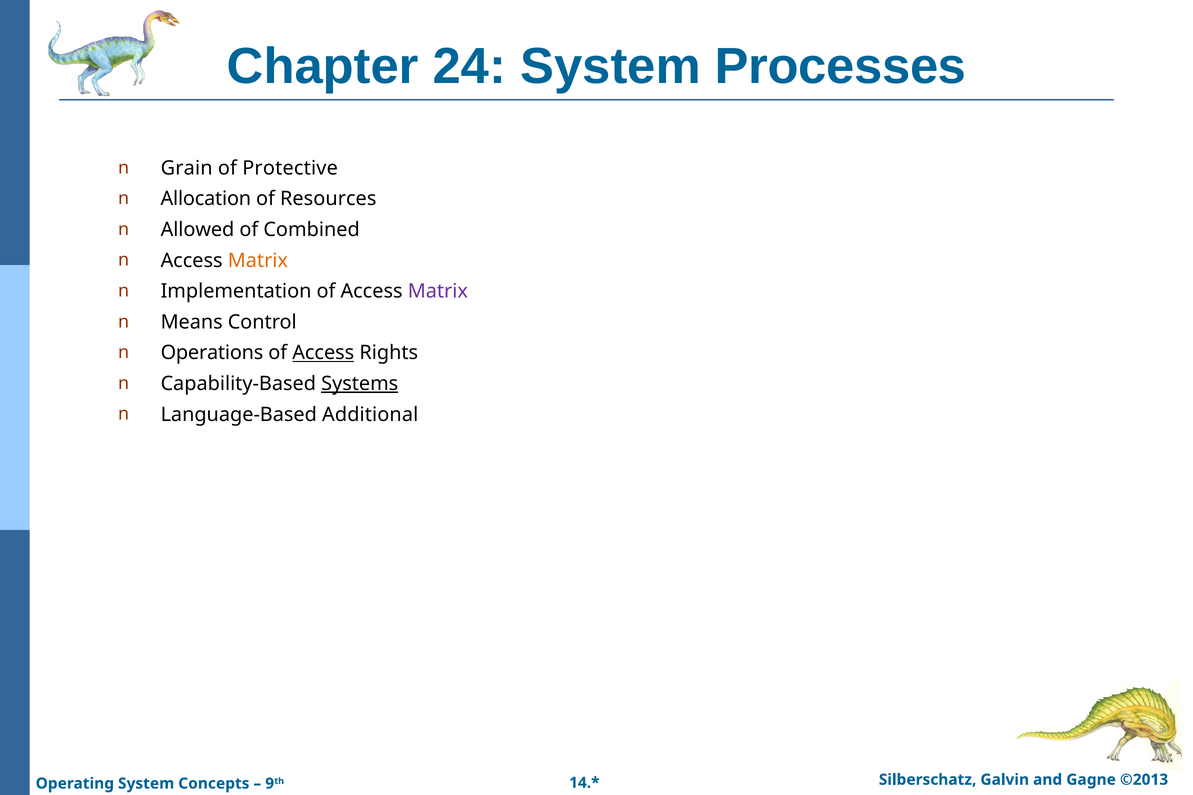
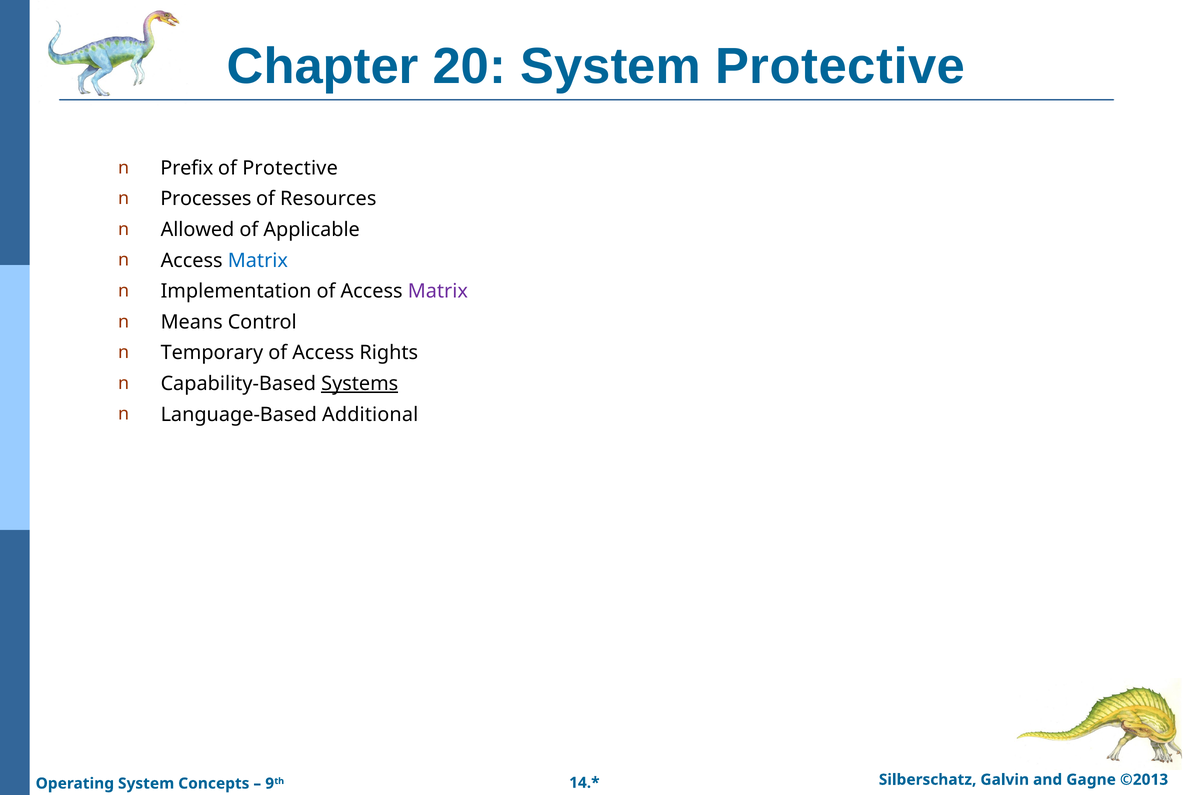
24: 24 -> 20 (469, 66)
System Processes: Processes -> Protective (840, 66)
Grain: Grain -> Prefix (187, 168)
Allocation: Allocation -> Processes (206, 199)
Combined: Combined -> Applicable (312, 230)
Matrix colour: orange -> blue (258, 261)
Operations: Operations -> Temporary (212, 353)
Access underline: present -> none (323, 353)
